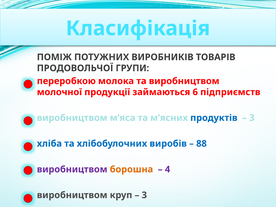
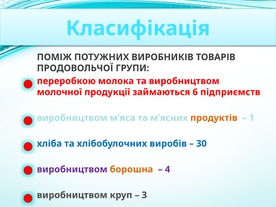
продуктів colour: blue -> orange (214, 118)
3: 3 -> 1 (252, 118)
88: 88 -> 30 (201, 144)
